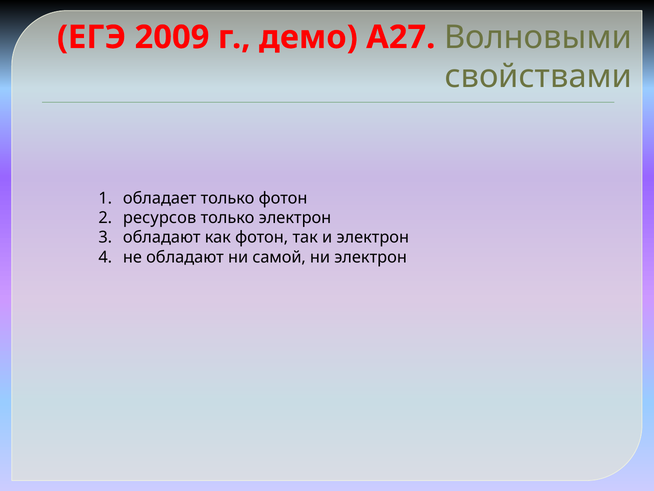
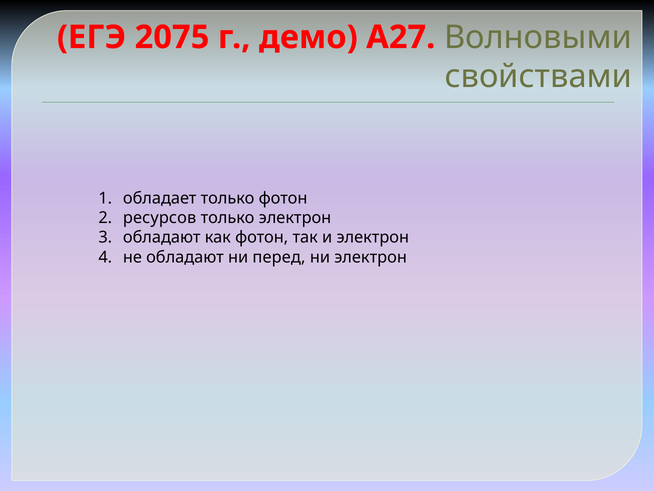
2009: 2009 -> 2075 (172, 37)
самой: самой -> перед (279, 257)
